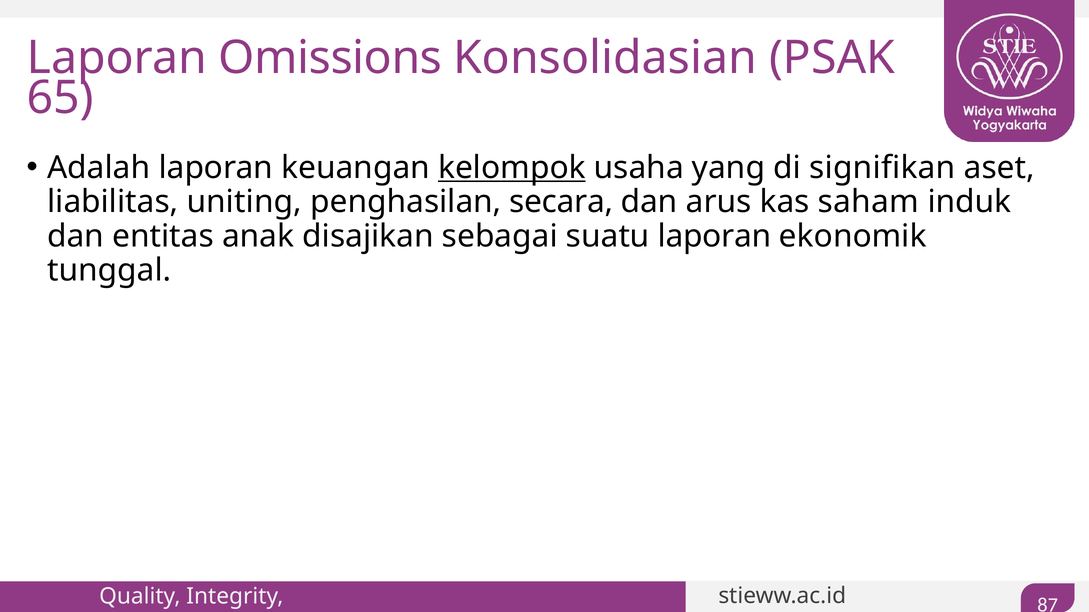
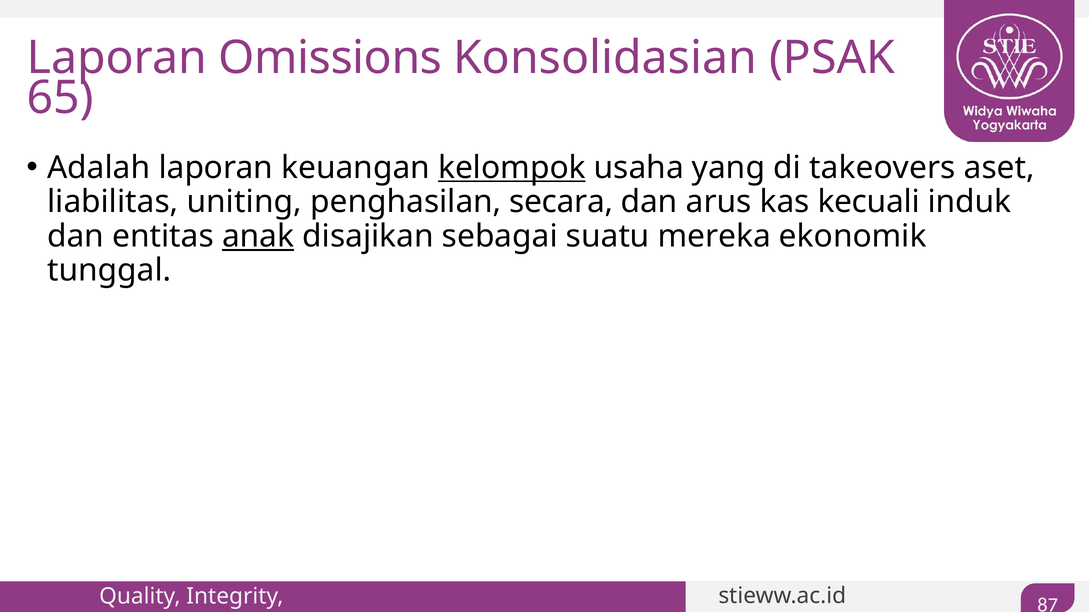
signifikan: signifikan -> takeovers (882, 168)
saham: saham -> kecuali (869, 202)
anak underline: none -> present (258, 236)
suatu laporan: laporan -> mereka (714, 236)
